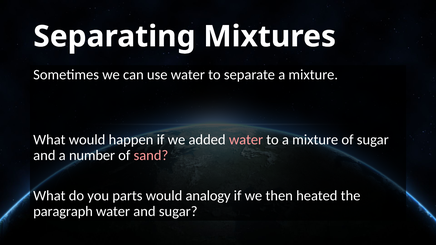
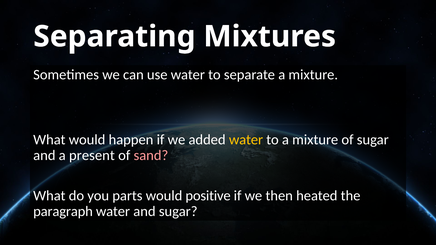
water colour: pink -> yellow (246, 140)
number: number -> present (92, 155)
analogy: analogy -> positive (208, 196)
